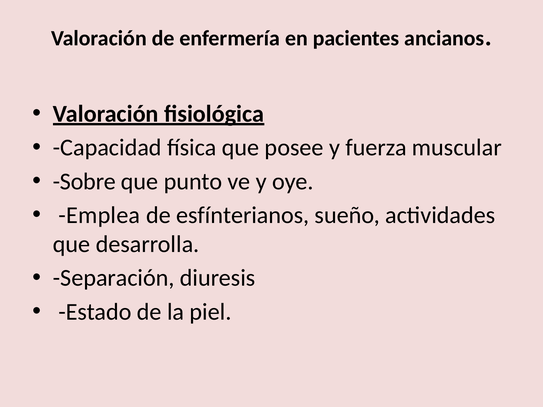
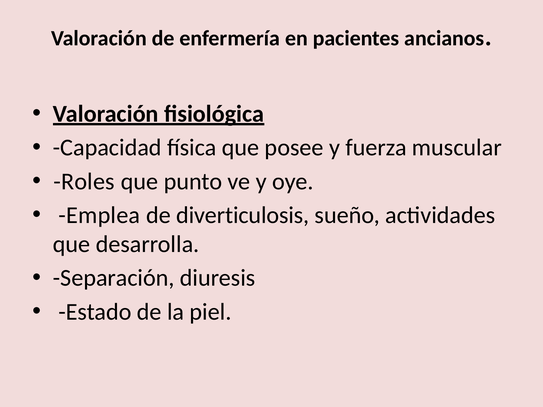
Sobre: Sobre -> Roles (84, 182)
esfínterianos: esfínterianos -> diverticulosis (243, 215)
